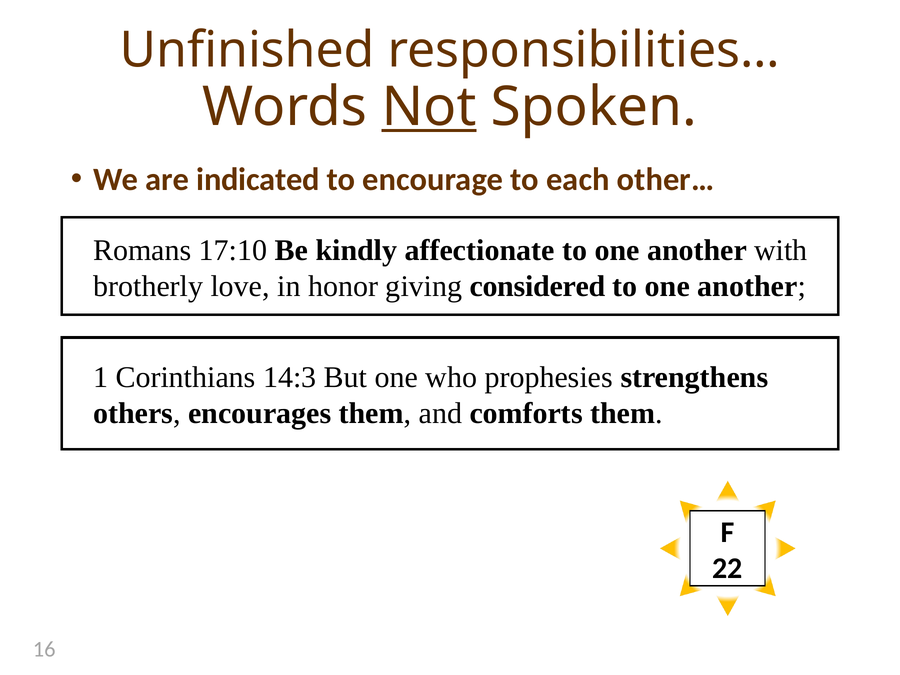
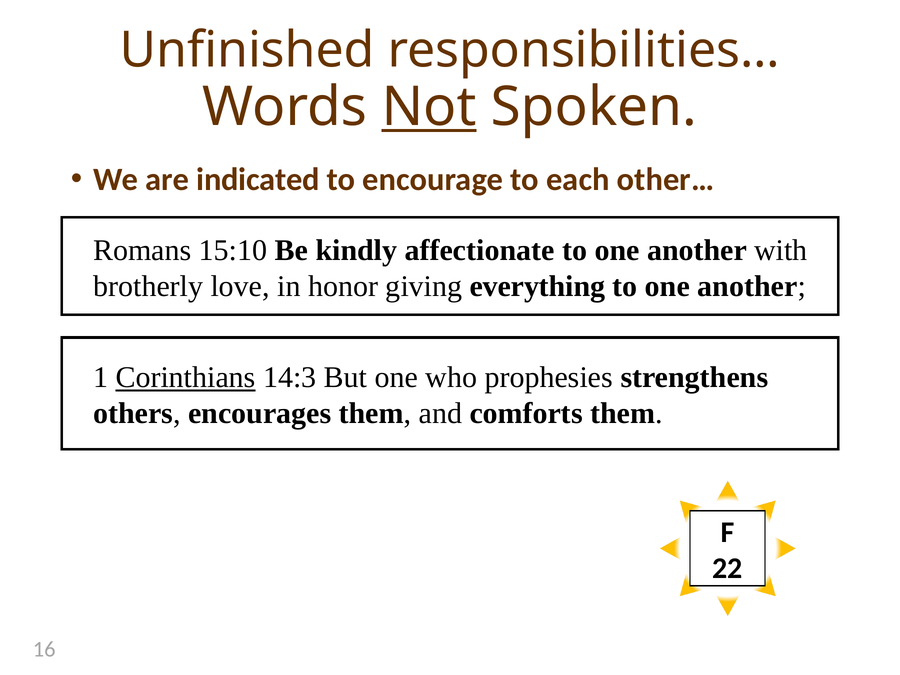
17:10: 17:10 -> 15:10 (233, 250)
considered: considered -> everything (537, 286)
Corinthians underline: none -> present (186, 377)
